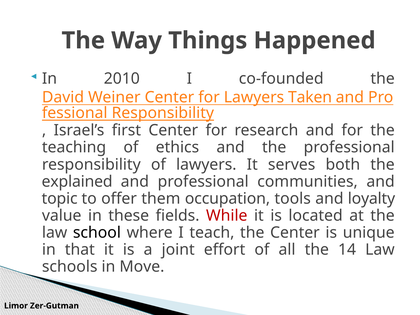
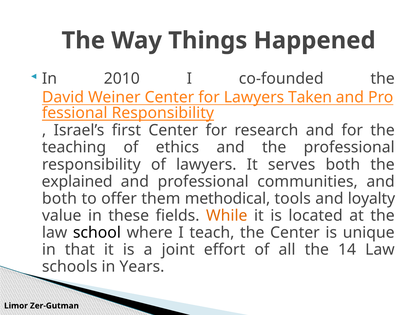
topic: topic -> both (59, 199)
occupation: occupation -> methodical (228, 199)
While colour: red -> orange (227, 216)
Move: Move -> Years (142, 267)
